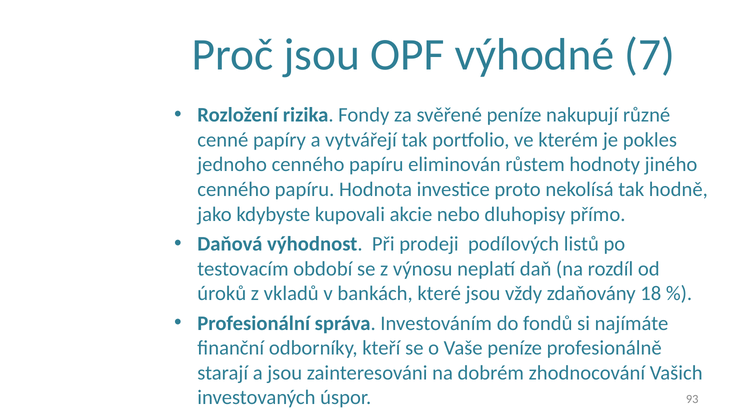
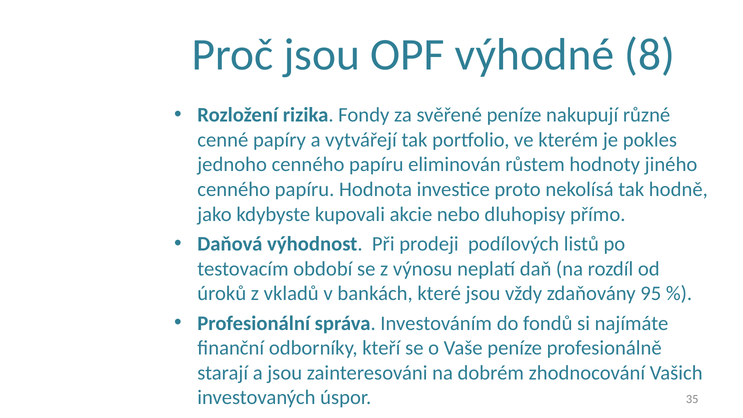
7: 7 -> 8 (650, 55)
18: 18 -> 95 (651, 293)
93: 93 -> 35 (692, 399)
